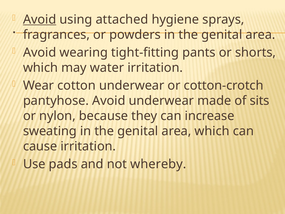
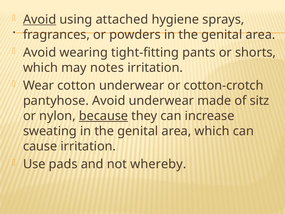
water: water -> notes (107, 68)
sits: sits -> sitz (260, 101)
because underline: none -> present (103, 116)
